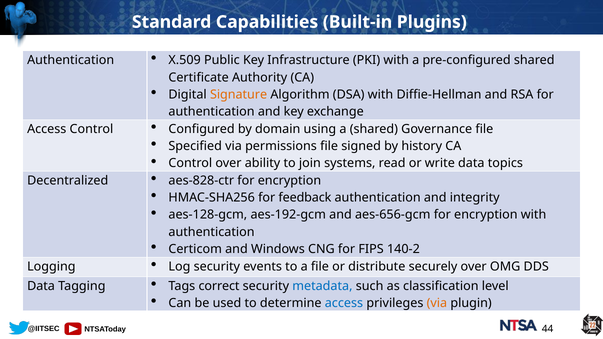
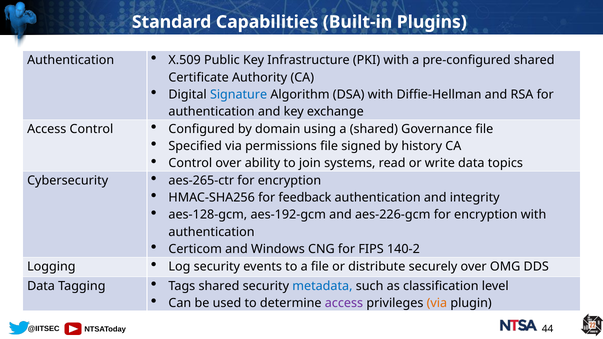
Signature colour: orange -> blue (239, 95)
Decentralized: Decentralized -> Cybersecurity (68, 181)
aes-828-ctr: aes-828-ctr -> aes-265-ctr (201, 181)
aes-656-gcm: aes-656-gcm -> aes-226-gcm (393, 215)
Tags correct: correct -> shared (219, 286)
access colour: blue -> purple (344, 303)
